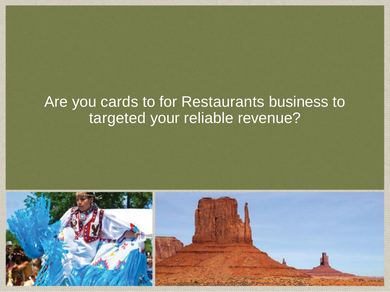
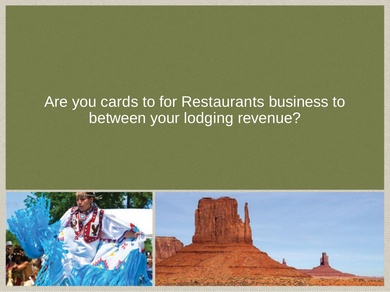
targeted: targeted -> between (118, 118)
reliable: reliable -> lodging (209, 118)
